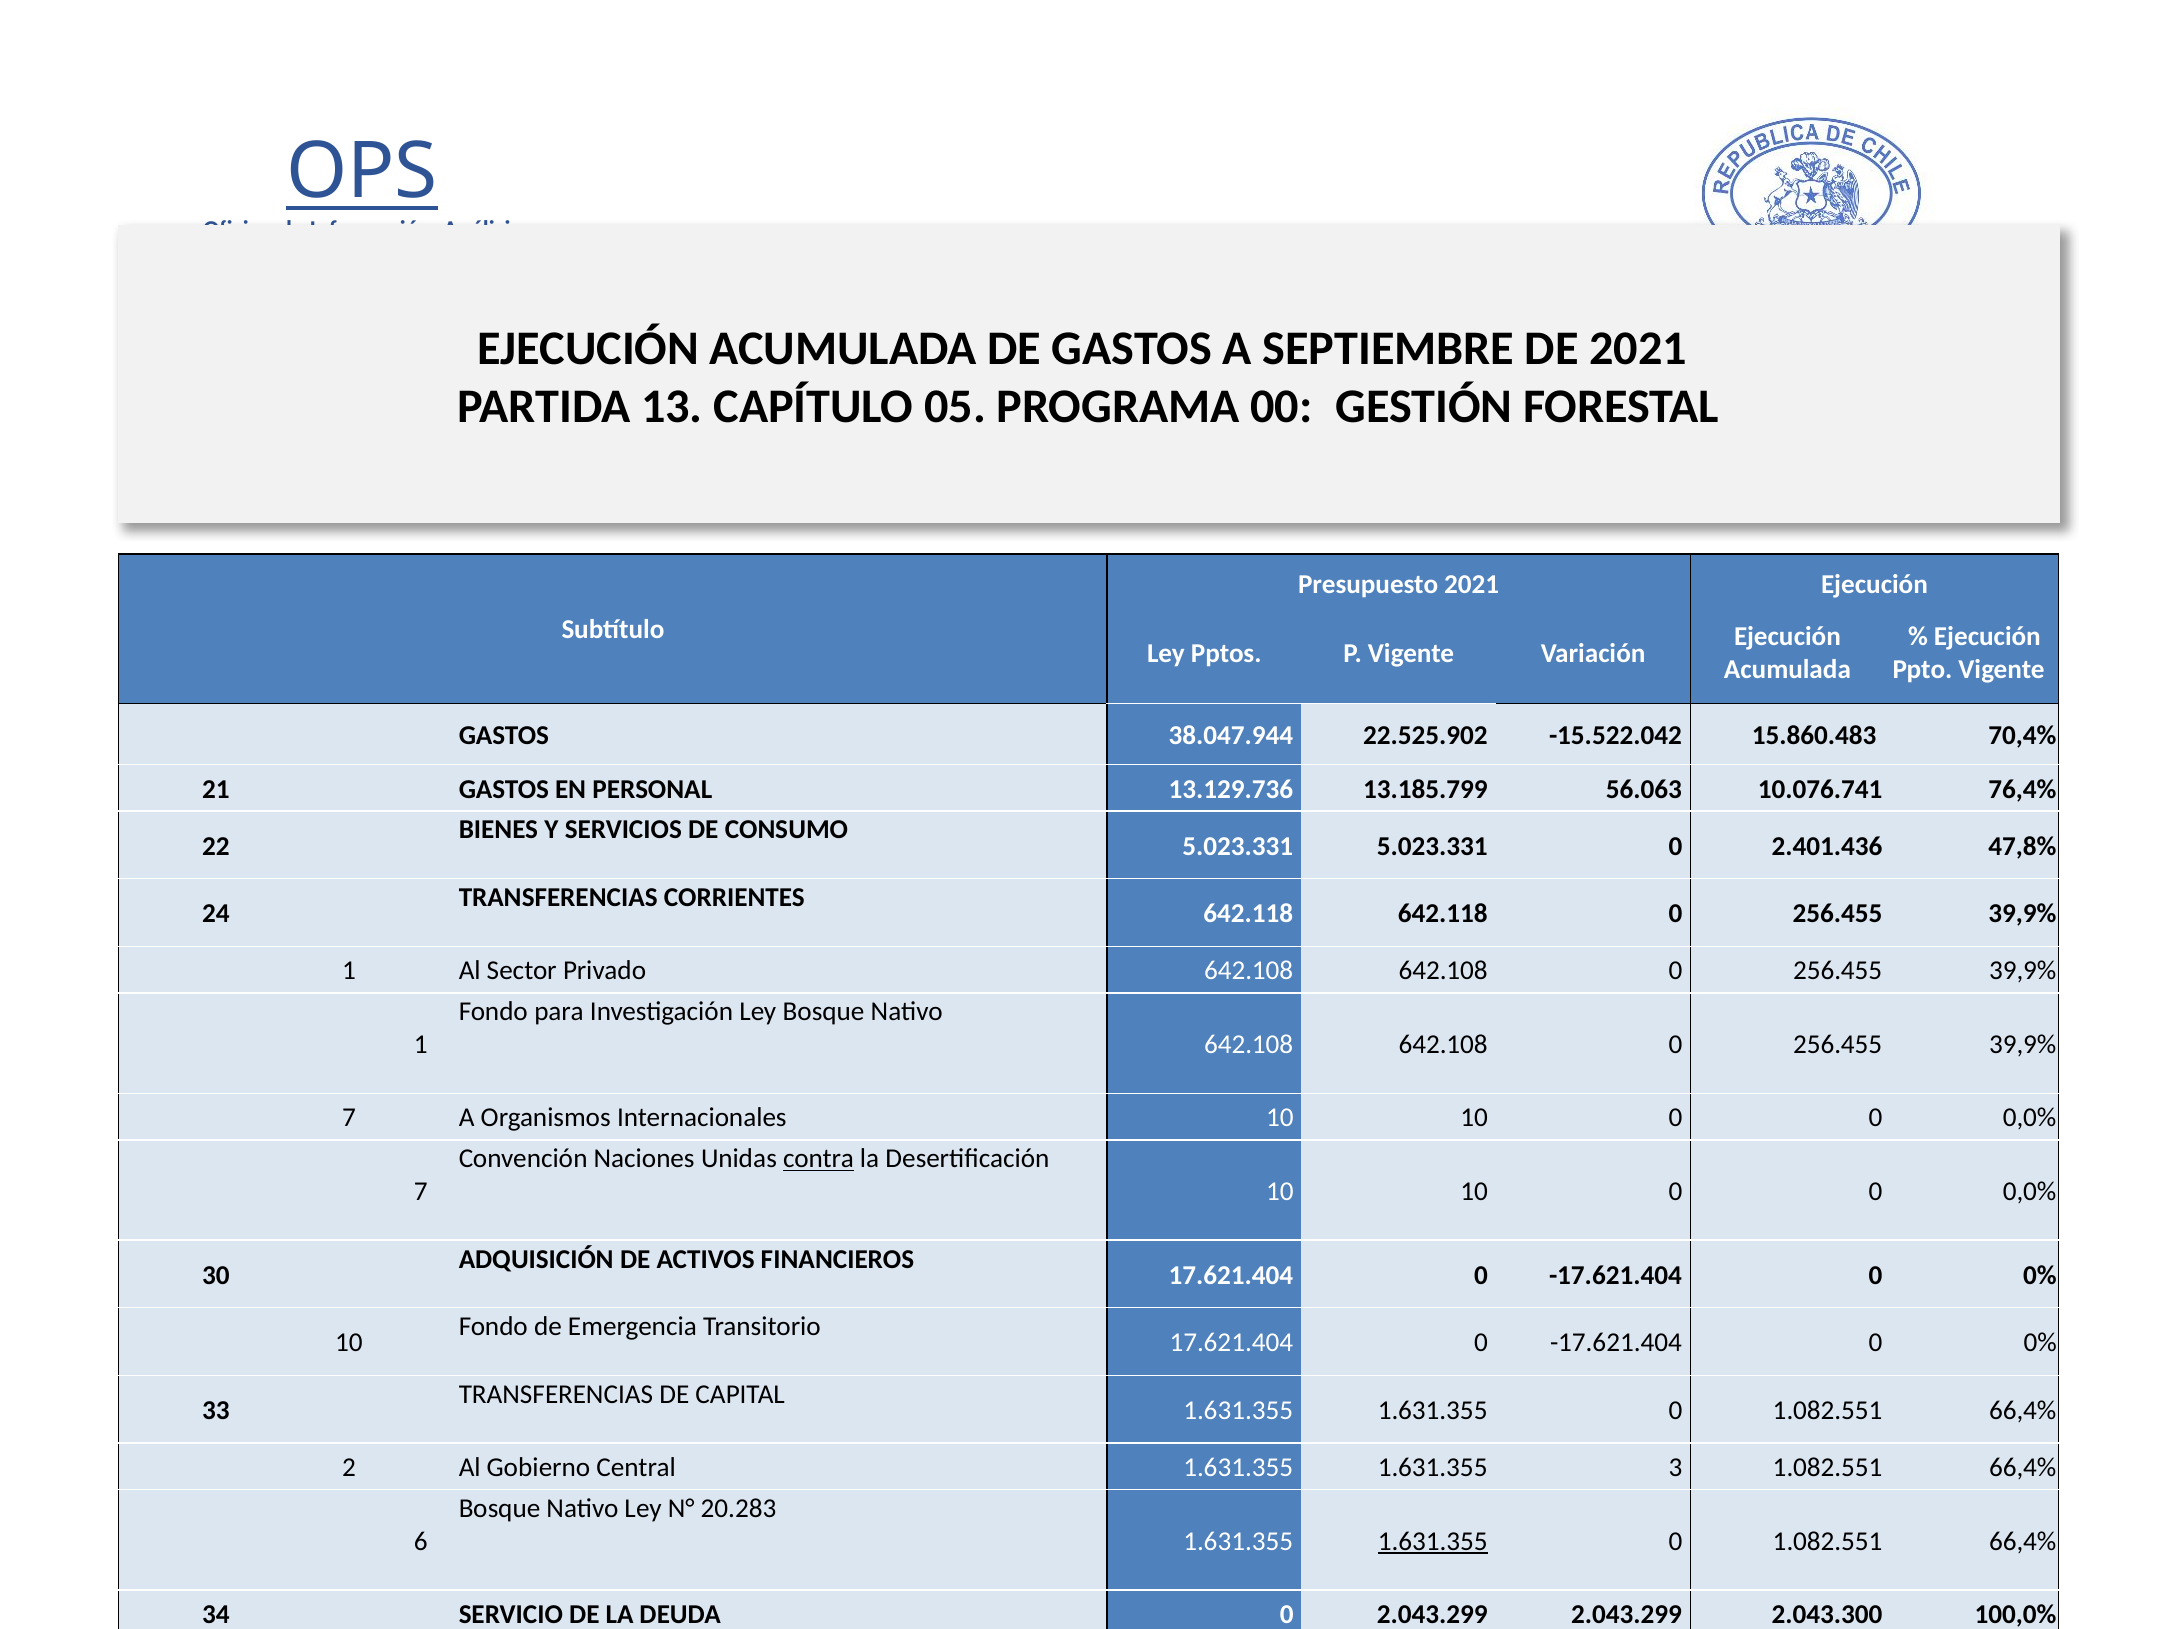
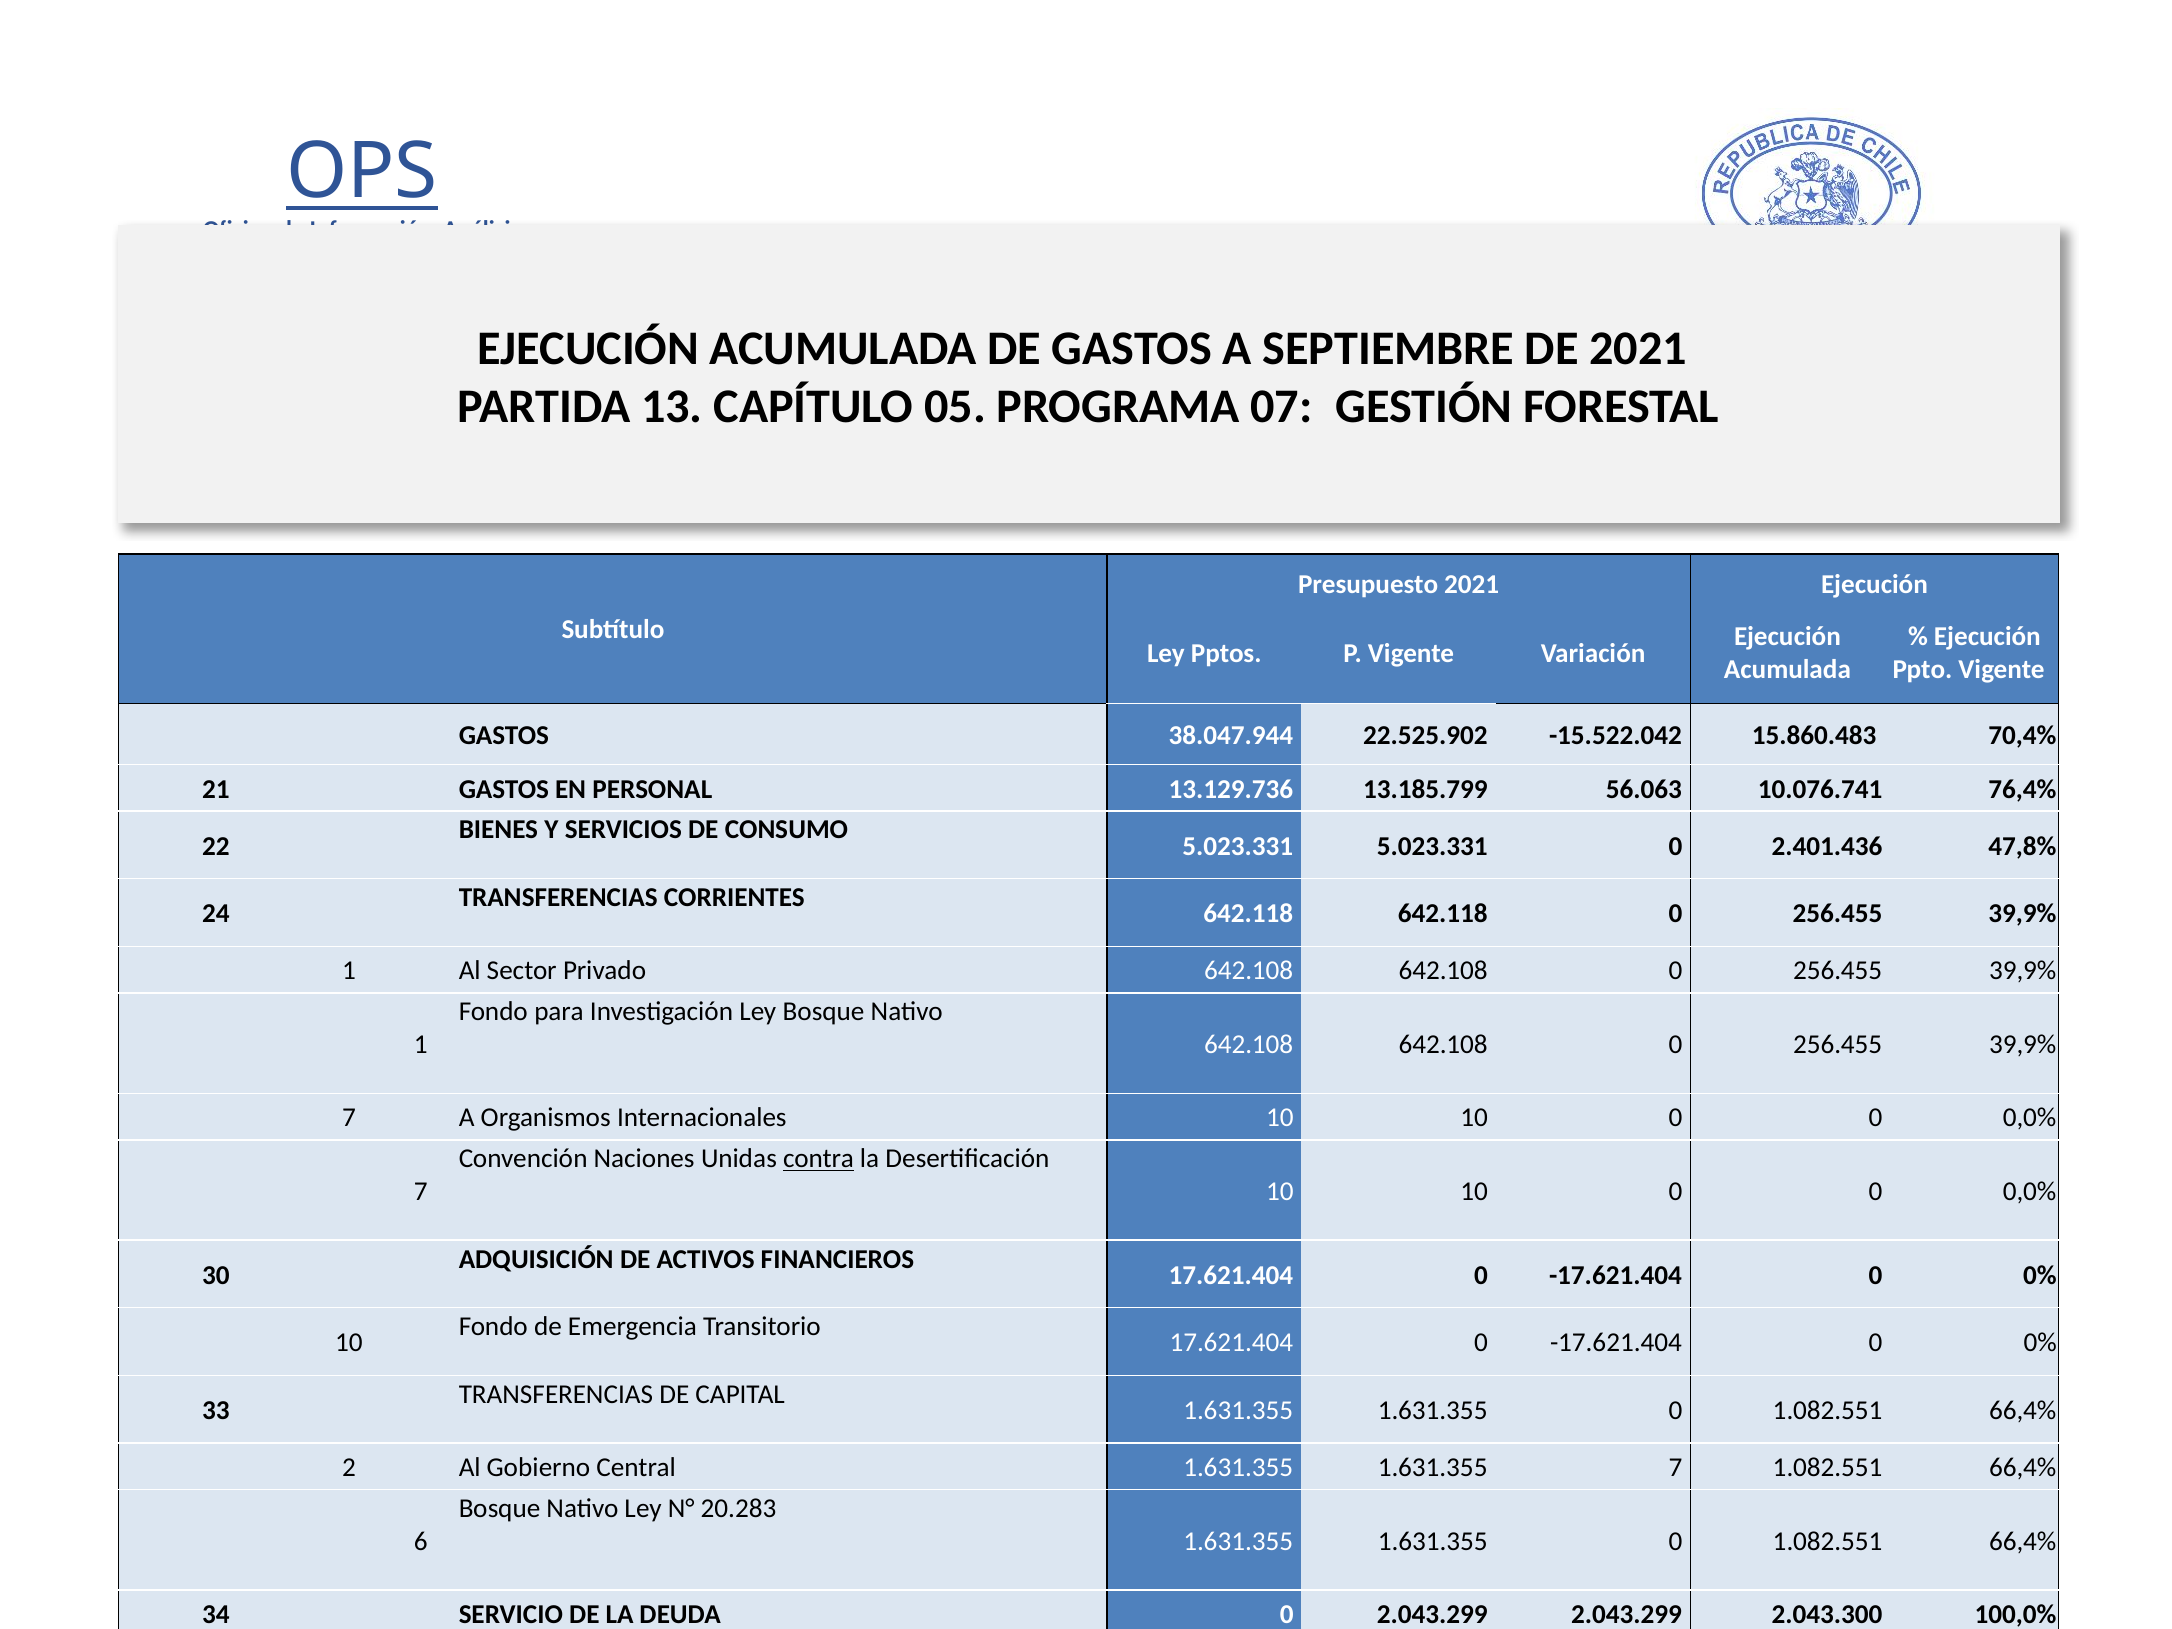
00: 00 -> 07 (1281, 406)
1.631.355 3: 3 -> 7 (1675, 1468)
1.631.355 underline: present -> none (1433, 1541)
